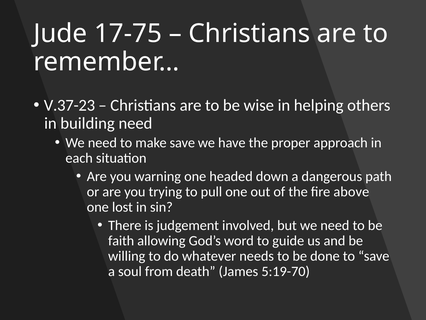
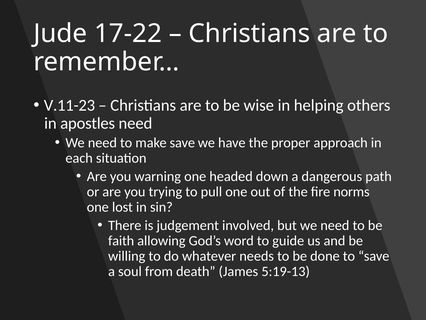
17-75: 17-75 -> 17-22 (128, 34)
V.37-23: V.37-23 -> V.11-23 (70, 105)
building: building -> apostles (88, 123)
above: above -> norms (351, 192)
5:19-70: 5:19-70 -> 5:19-13 (286, 271)
